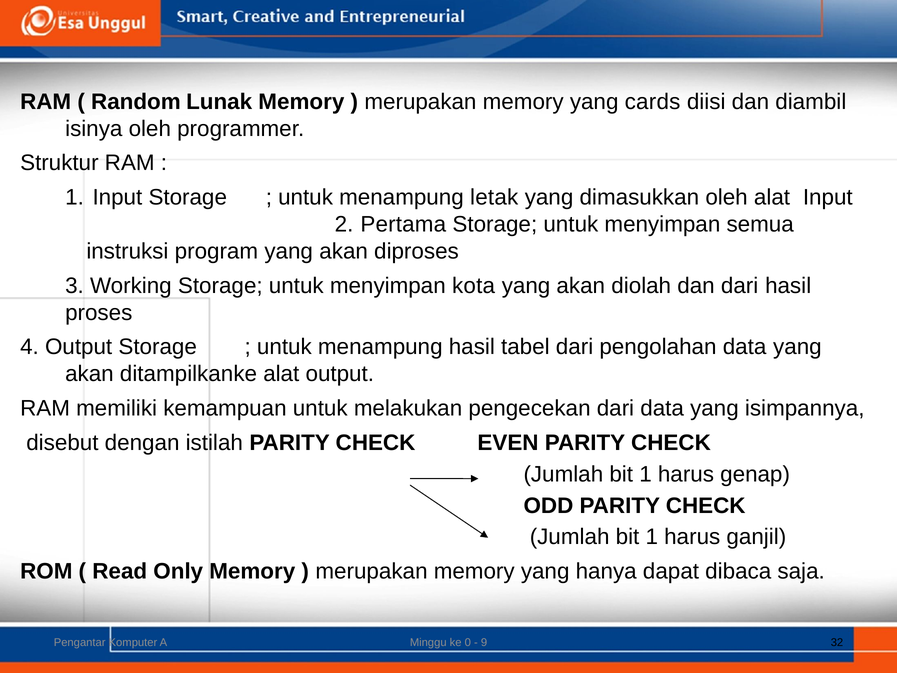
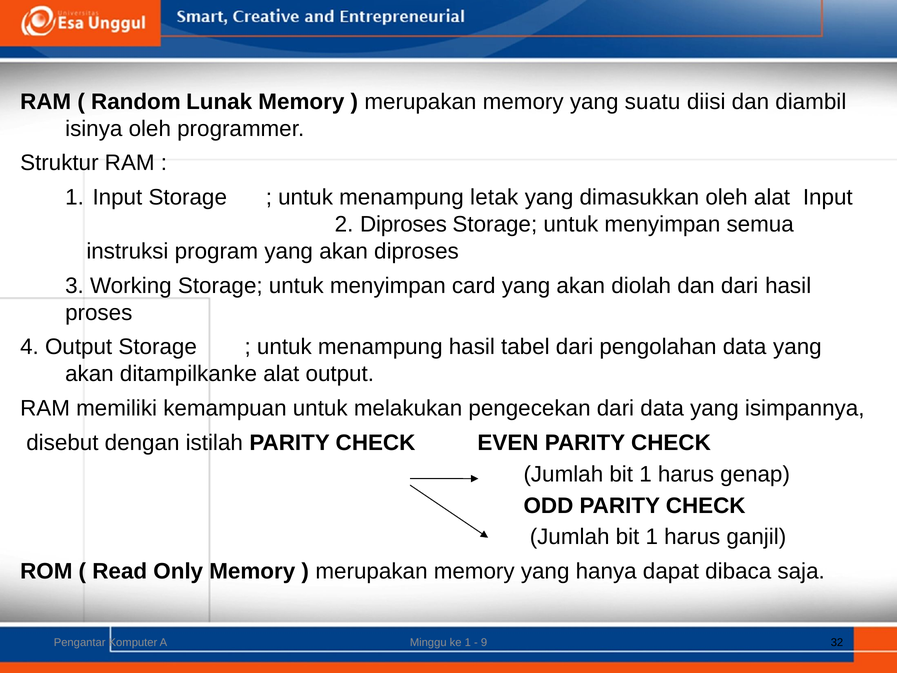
cards: cards -> suatu (653, 102)
2 Pertama: Pertama -> Diproses (403, 224)
kota: kota -> card (474, 286)
ke 0: 0 -> 1 (468, 642)
